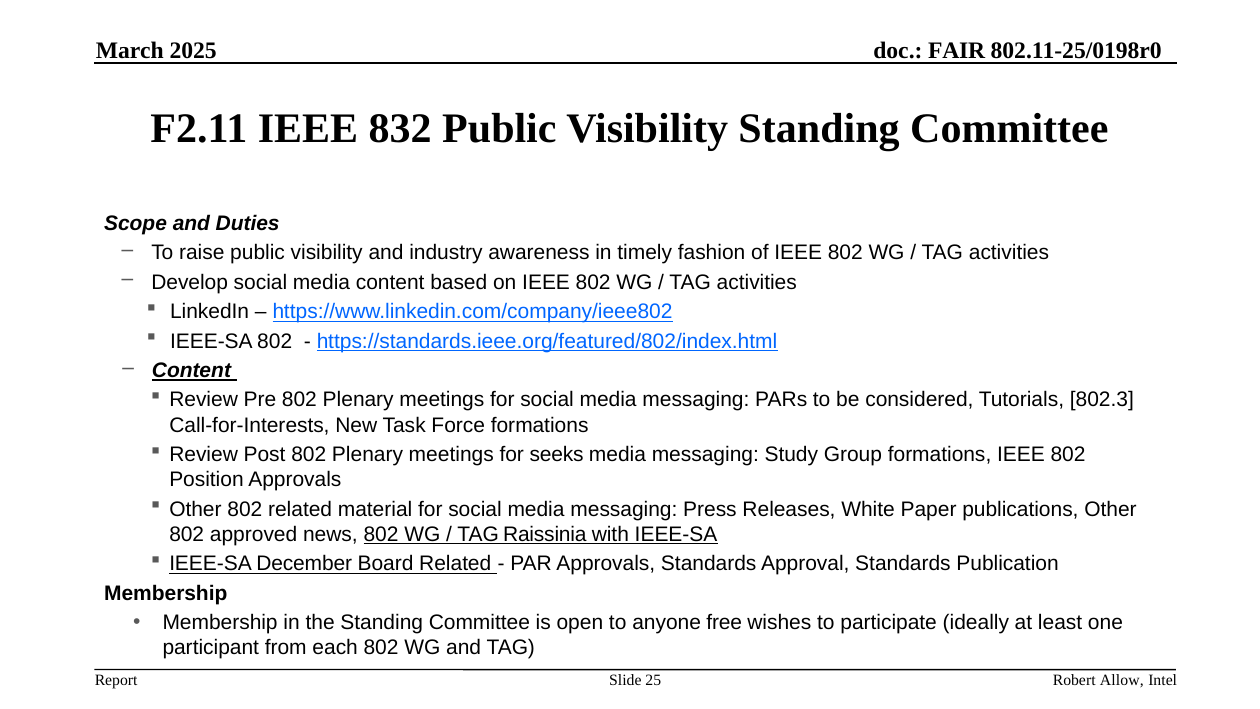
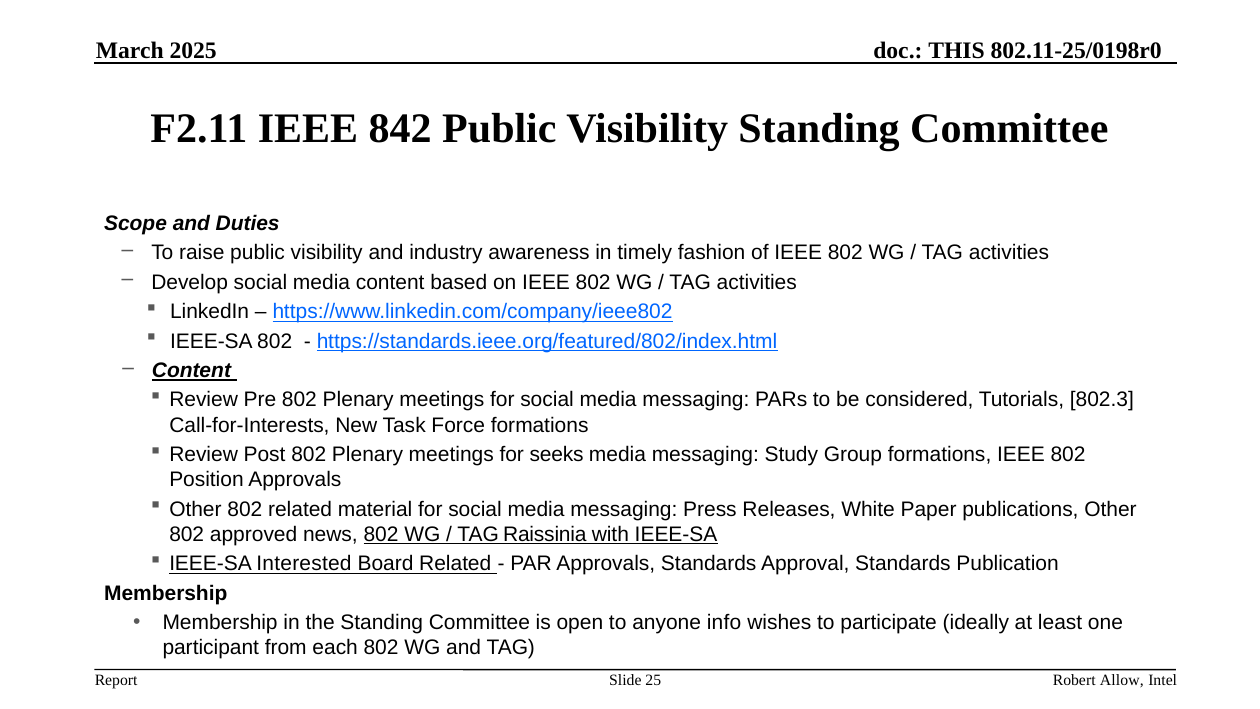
FAIR: FAIR -> THIS (957, 50)
832: 832 -> 842 (400, 129)
December: December -> Interested (304, 564)
free: free -> info (724, 622)
